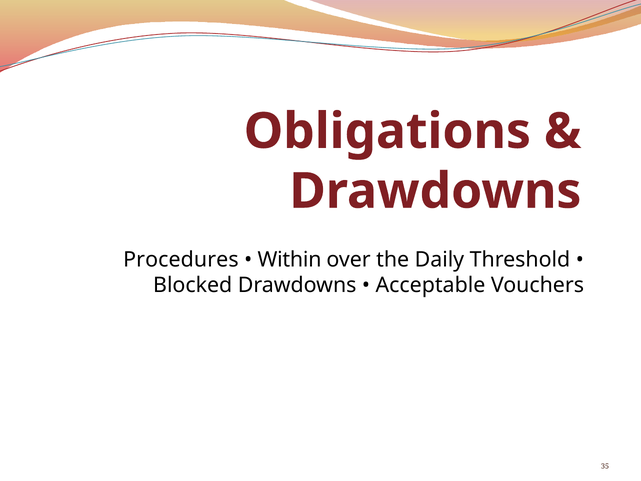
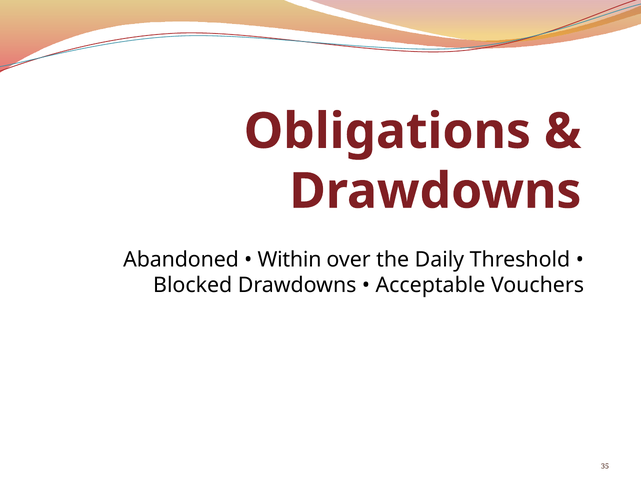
Procedures: Procedures -> Abandoned (181, 260)
